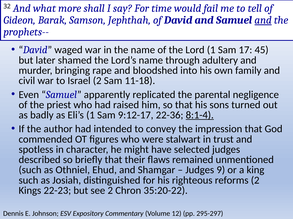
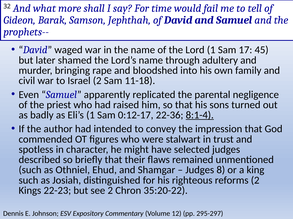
and underline: present -> none (263, 20)
9:12-17: 9:12-17 -> 0:12-17 (136, 115)
9: 9 -> 8 (221, 170)
